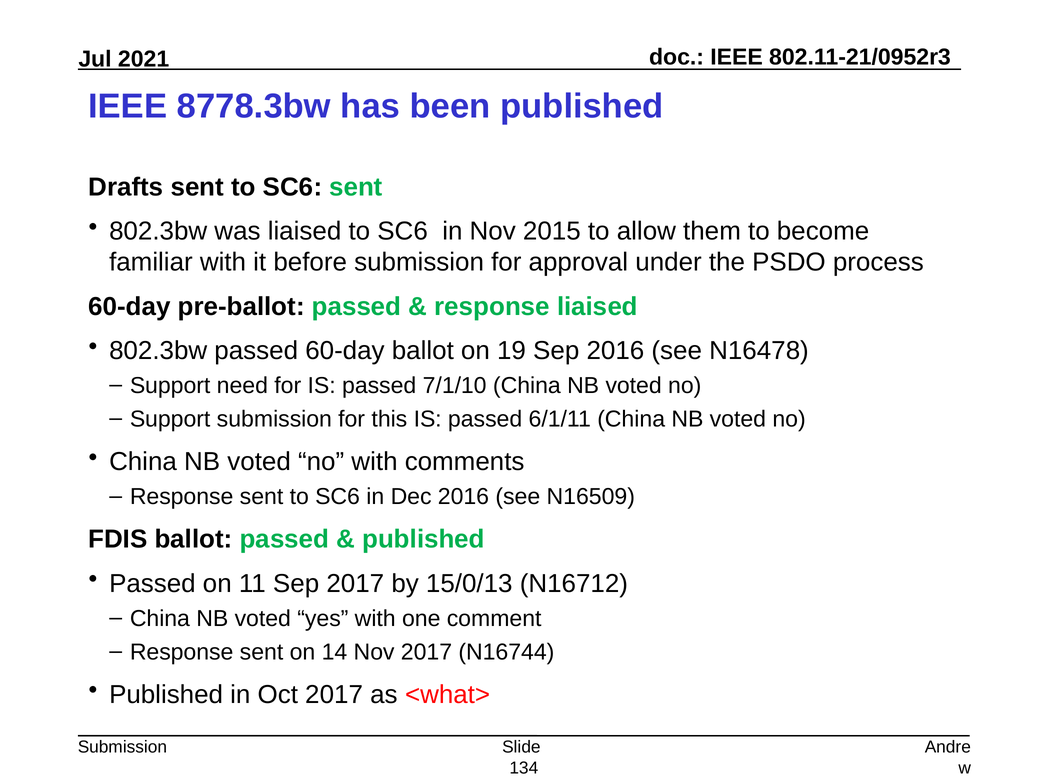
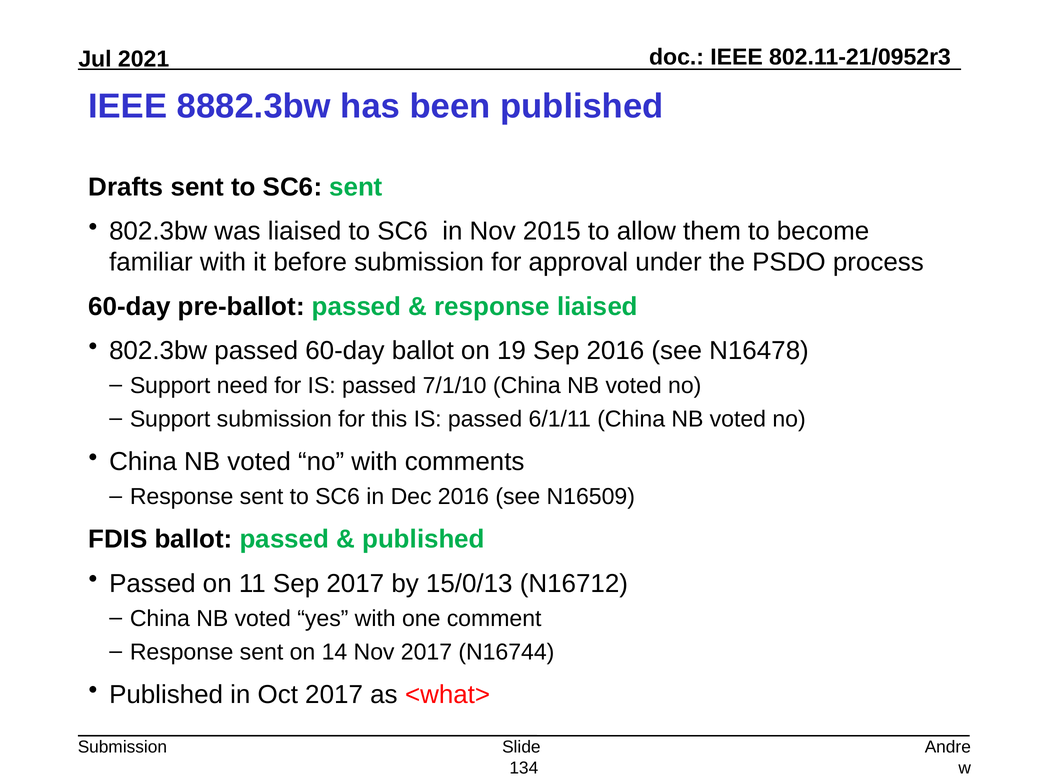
8778.3bw: 8778.3bw -> 8882.3bw (254, 106)
